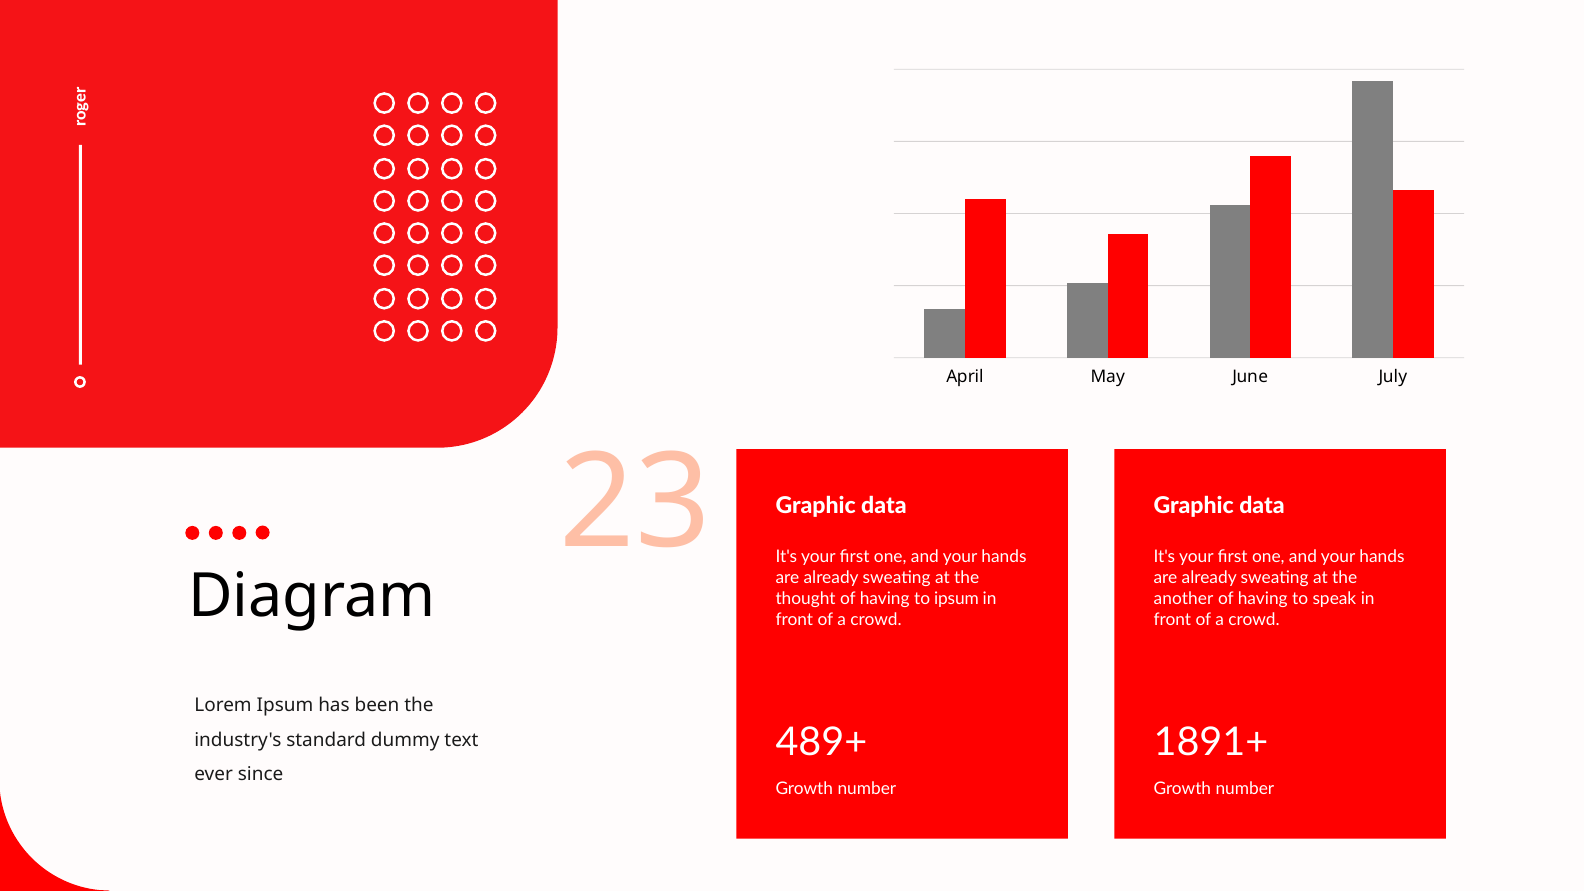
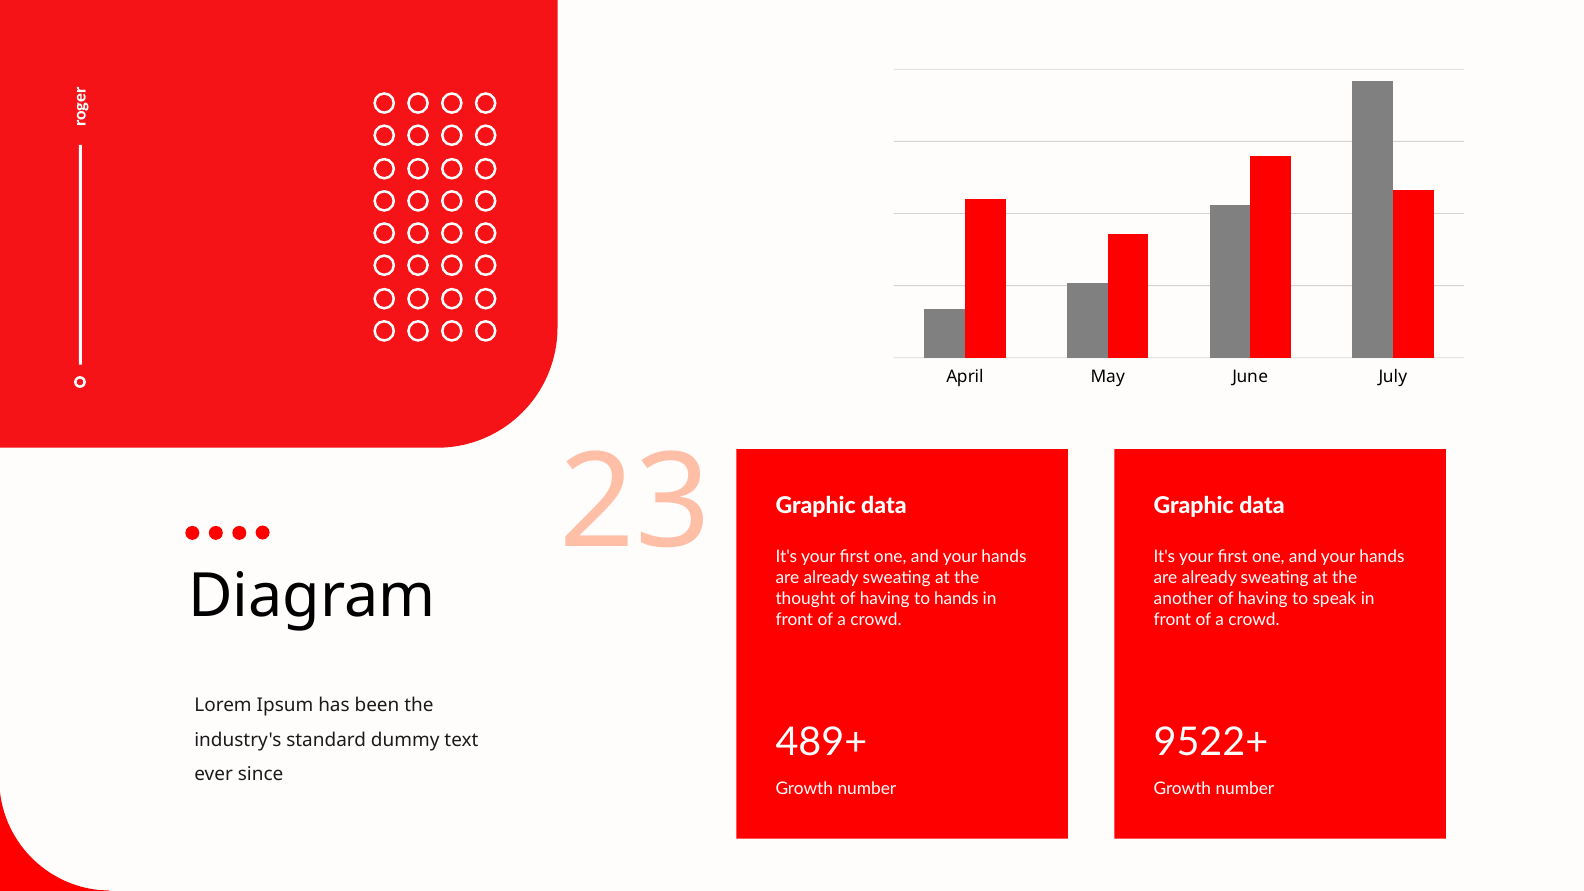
to ipsum: ipsum -> hands (956, 599)
1891+: 1891+ -> 9522+ (1211, 743)
